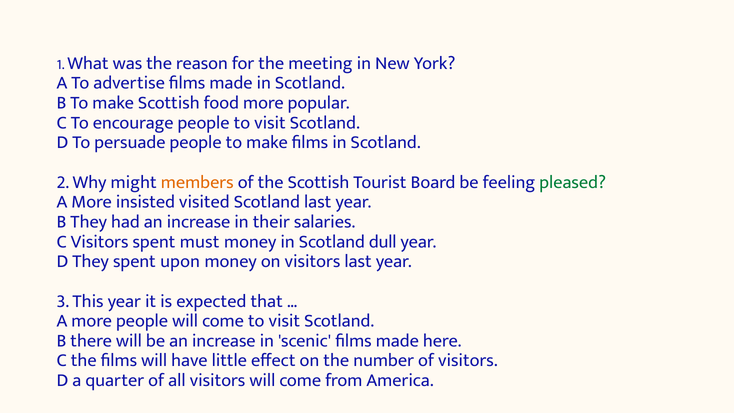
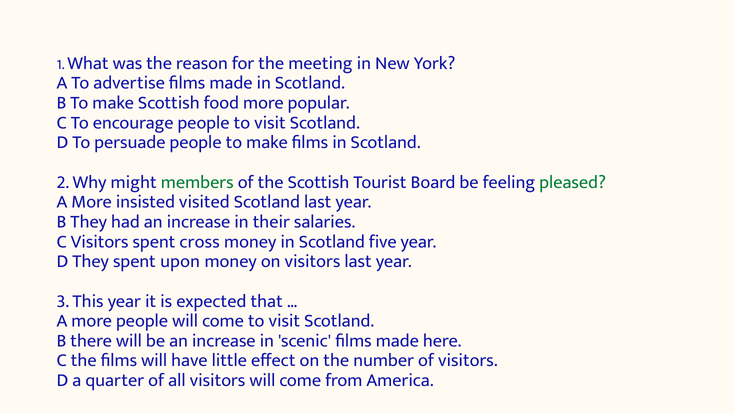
members colour: orange -> green (197, 182)
must: must -> cross (200, 241)
dull: dull -> five (383, 241)
